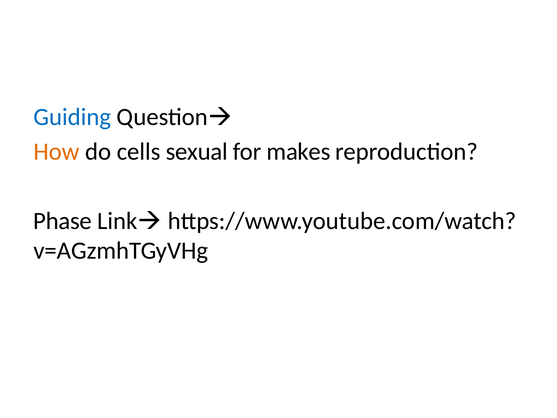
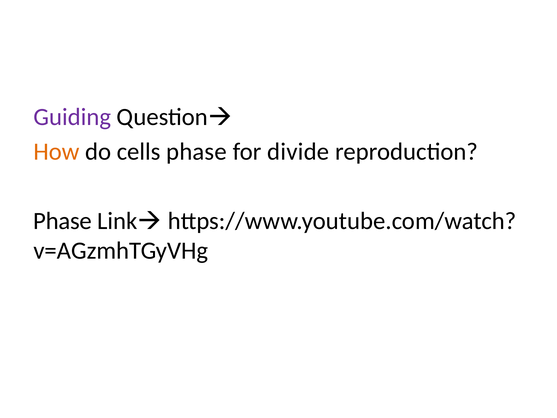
Guiding colour: blue -> purple (72, 117)
cells sexual: sexual -> phase (197, 152)
makes: makes -> divide (298, 152)
